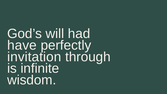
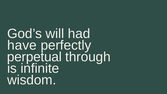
invitation: invitation -> perpetual (34, 57)
